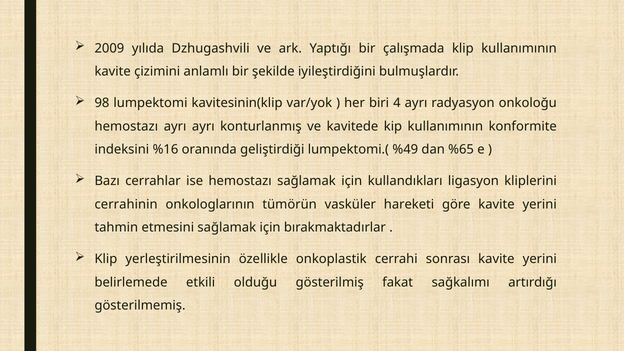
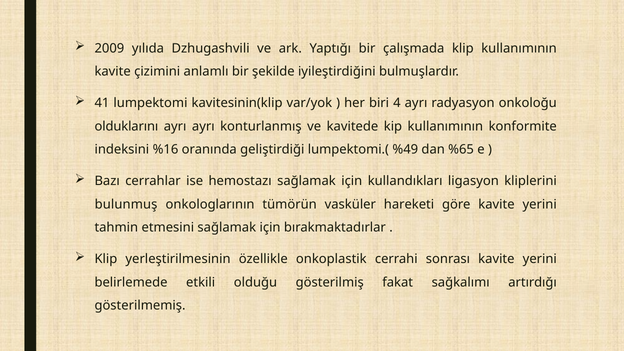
98: 98 -> 41 (102, 103)
hemostazı: hemostazı -> olduklarını (126, 126)
cerrahinin: cerrahinin -> bulunmuş (126, 204)
